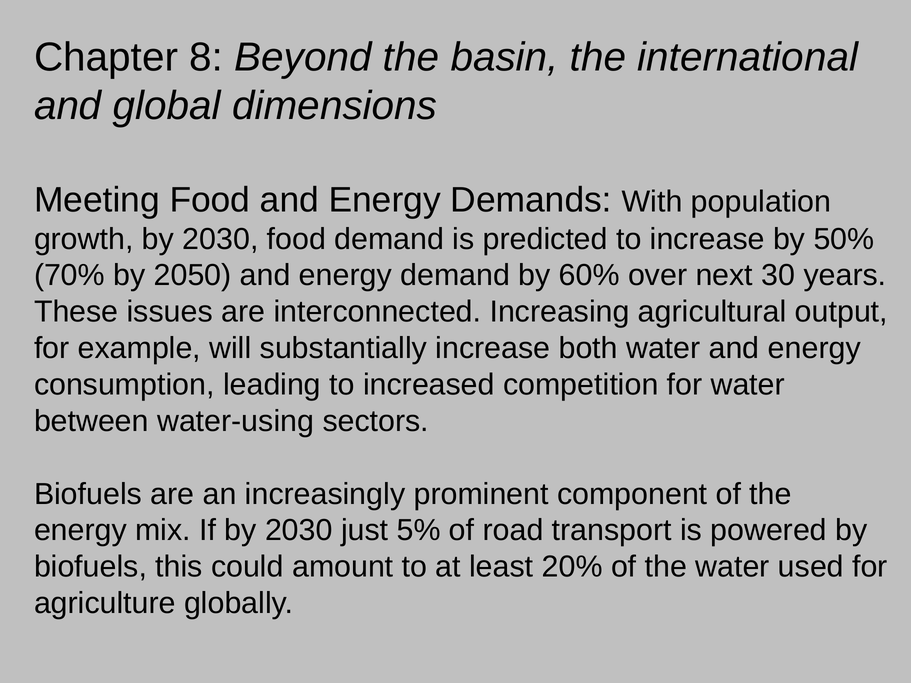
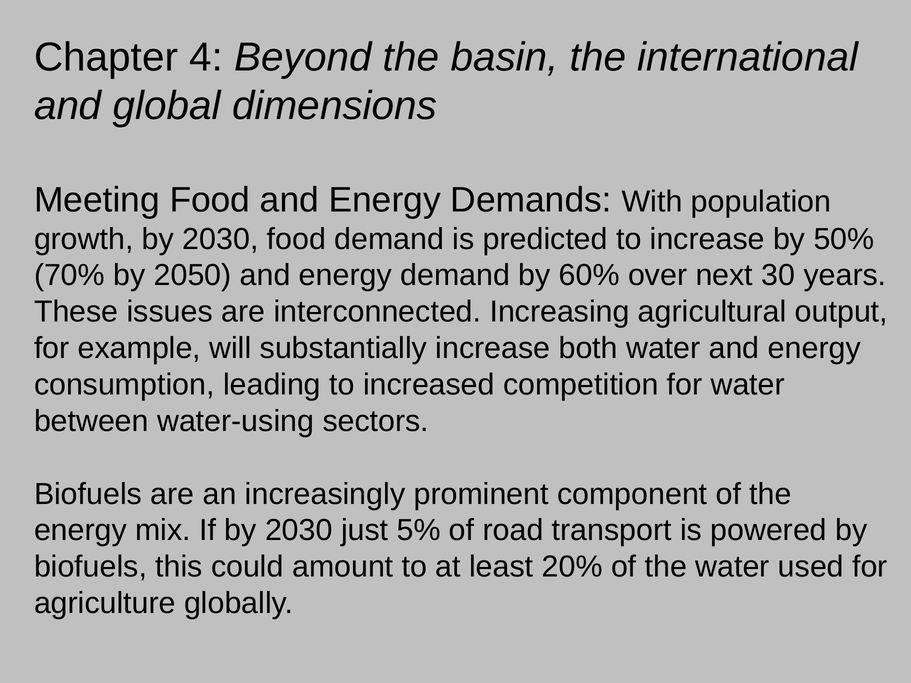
8: 8 -> 4 (206, 58)
